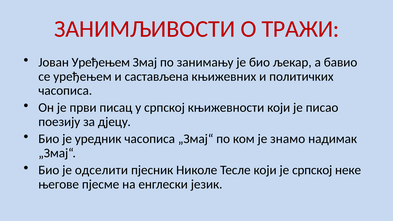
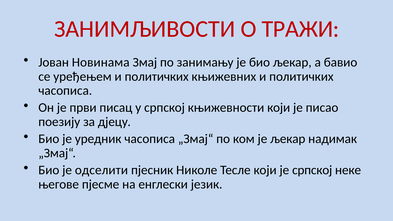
Јован Уређењем: Уређењем -> Новинама (101, 62)
уређењем и састављена: састављена -> политичких (157, 76)
је знамо: знамо -> љекар (288, 139)
